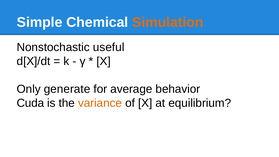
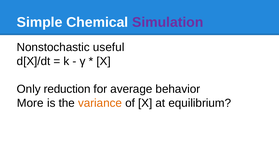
Simulation colour: orange -> purple (168, 22)
generate: generate -> reduction (67, 89)
Cuda: Cuda -> More (30, 103)
